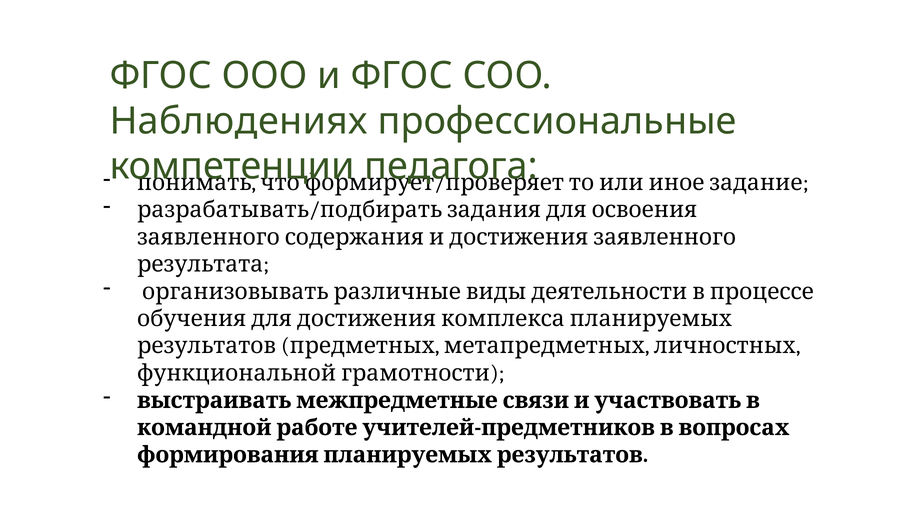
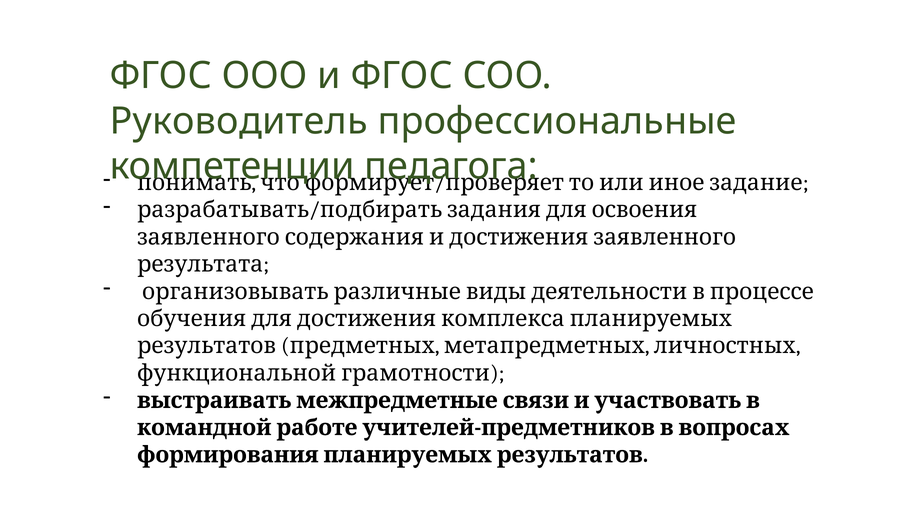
Наблюдениях: Наблюдениях -> Руководитель (239, 121)
